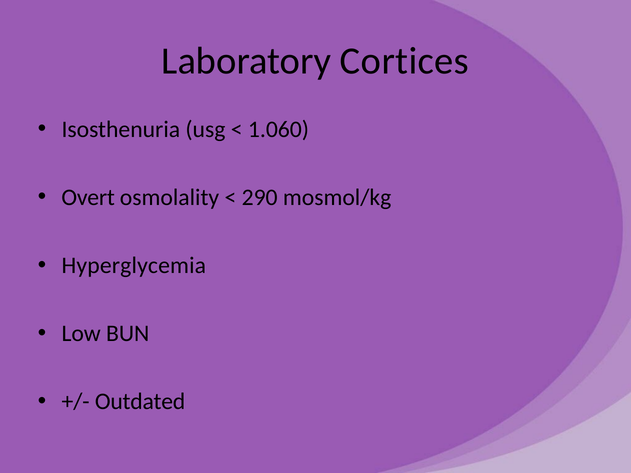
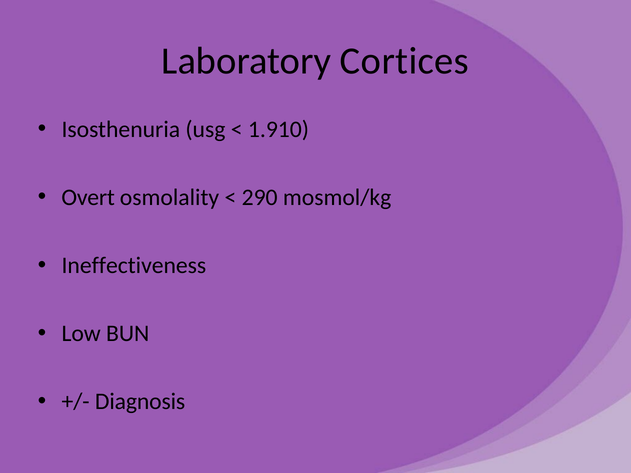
1.060: 1.060 -> 1.910 (278, 129)
Hyperglycemia: Hyperglycemia -> Ineffectiveness (134, 266)
Outdated: Outdated -> Diagnosis (140, 402)
